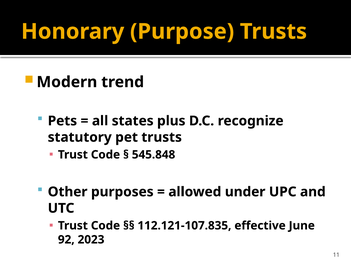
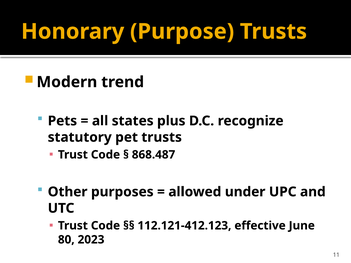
545.848: 545.848 -> 868.487 (154, 155)
112.121-107.835: 112.121-107.835 -> 112.121-412.123 (184, 226)
92: 92 -> 80 (66, 240)
